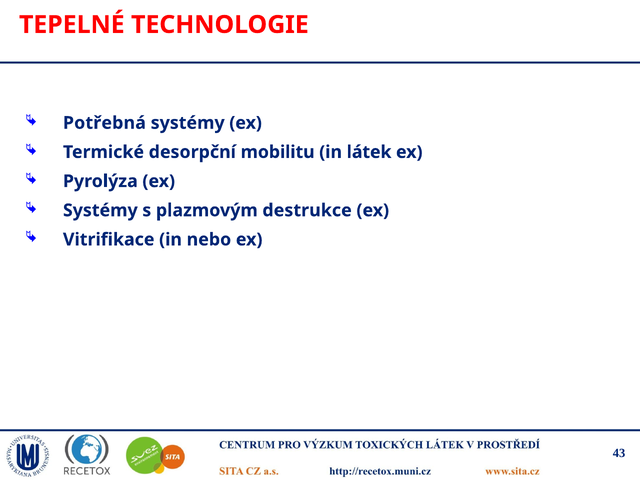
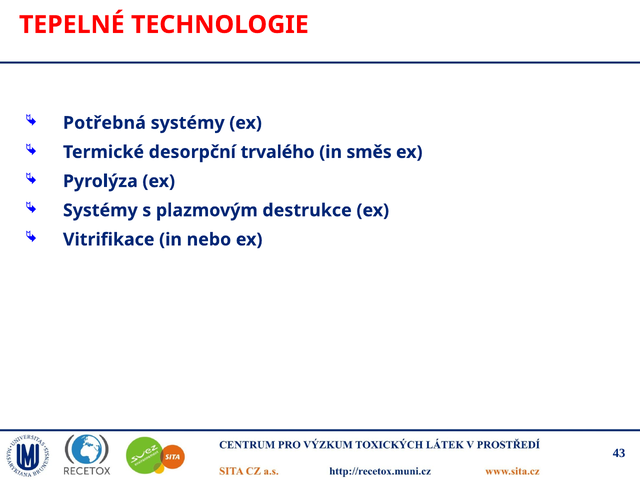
mobilitu: mobilitu -> trvalého (278, 152)
látek: látek -> směs (369, 152)
